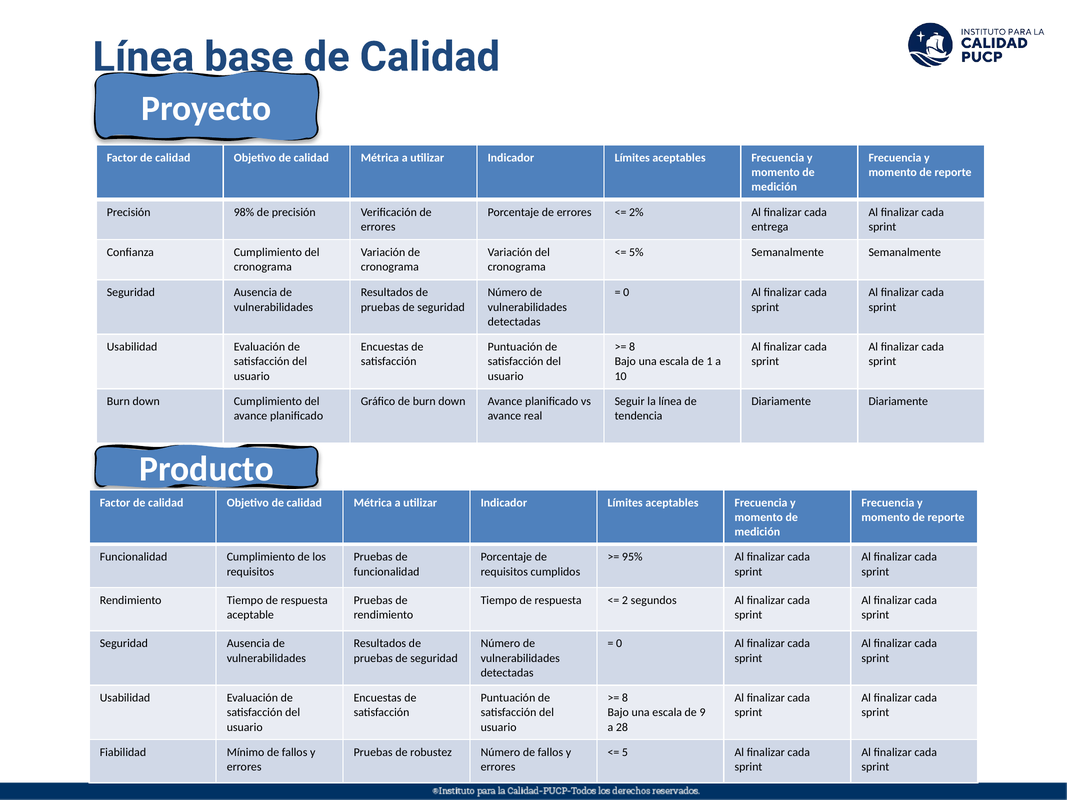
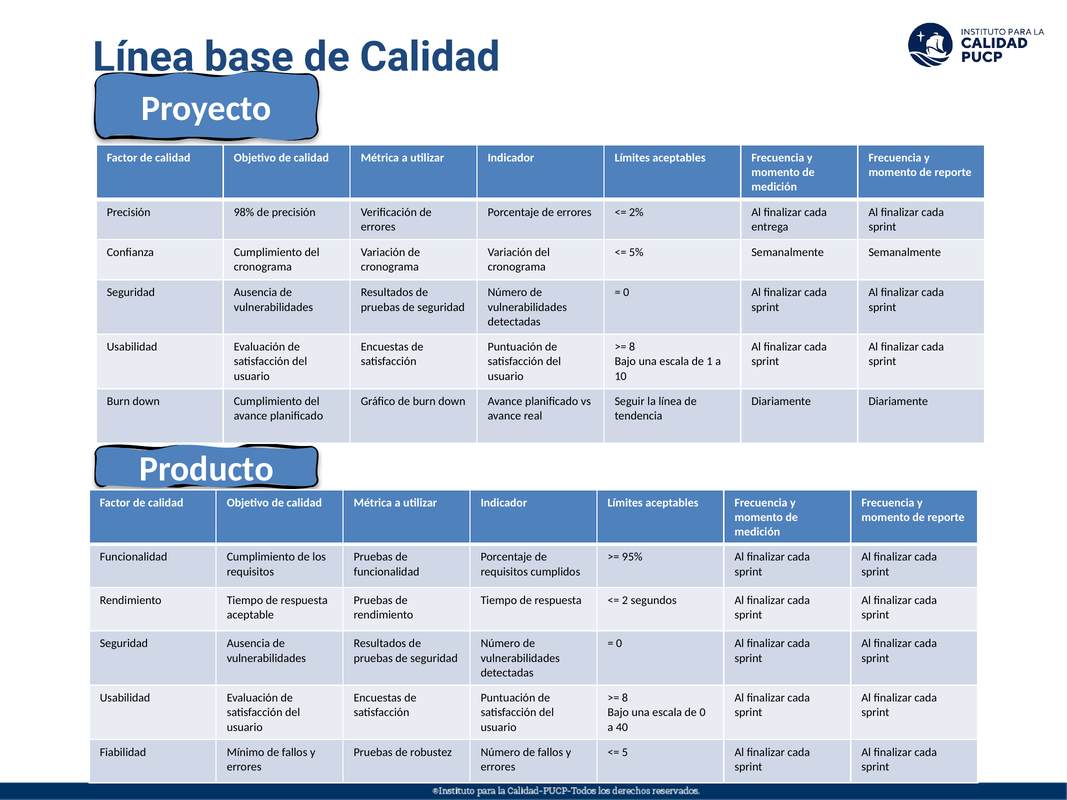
de 9: 9 -> 0 (703, 713)
28: 28 -> 40 (622, 727)
